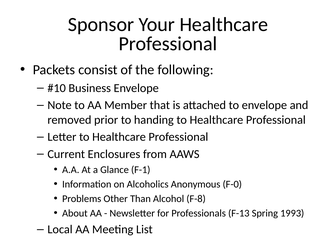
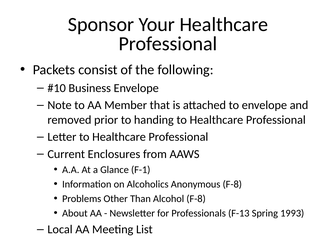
Anonymous F-0: F-0 -> F-8 (232, 184)
